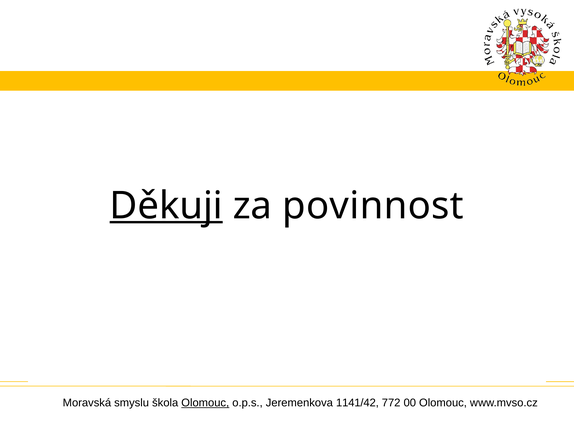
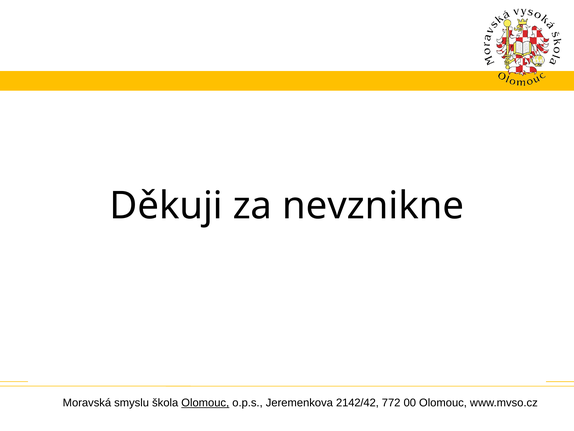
Děkuji underline: present -> none (166, 205)
povinnost: povinnost -> nevznikne (373, 205)
1141/42: 1141/42 -> 2142/42 (357, 402)
